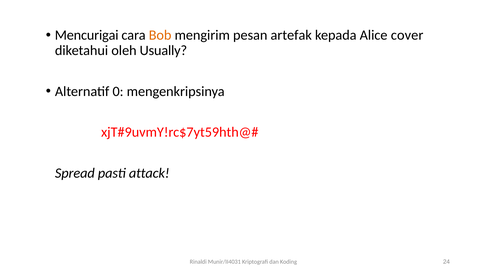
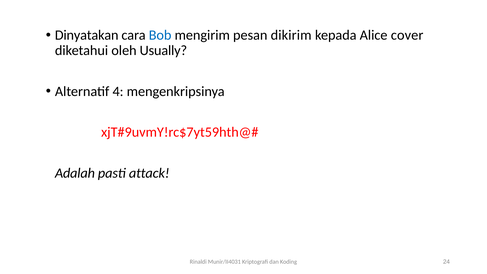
Mencurigai: Mencurigai -> Dinyatakan (87, 35)
Bob colour: orange -> blue (160, 35)
artefak: artefak -> dikirim (291, 35)
0: 0 -> 4 (118, 91)
Spread: Spread -> Adalah (75, 173)
